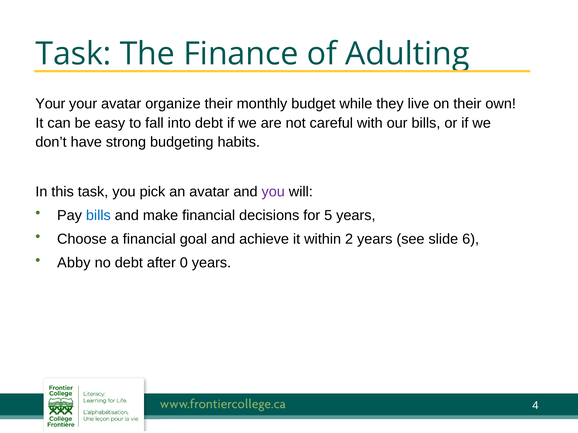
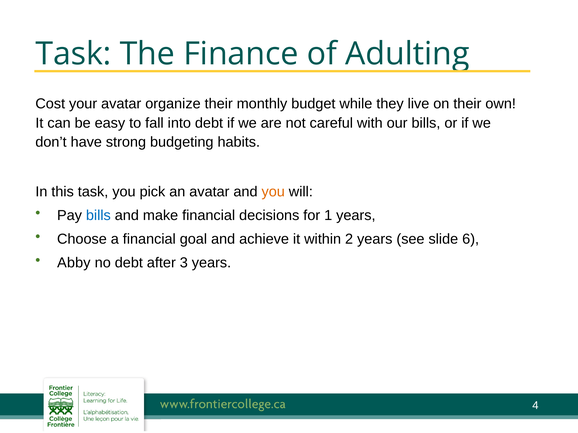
Your: Your -> Cost (50, 104)
you colour: purple -> orange (273, 192)
5: 5 -> 1 (328, 216)
0: 0 -> 3 (184, 263)
